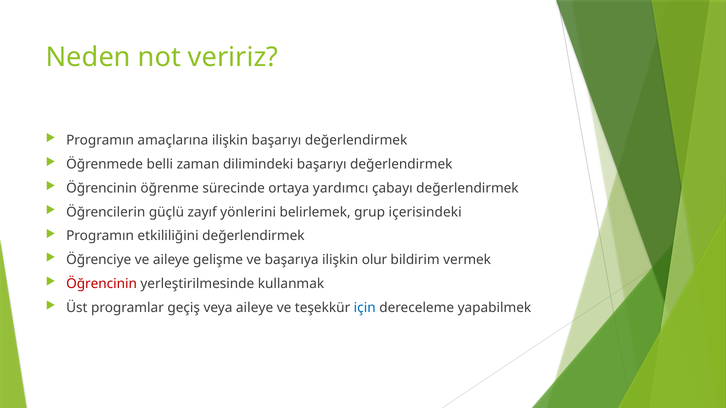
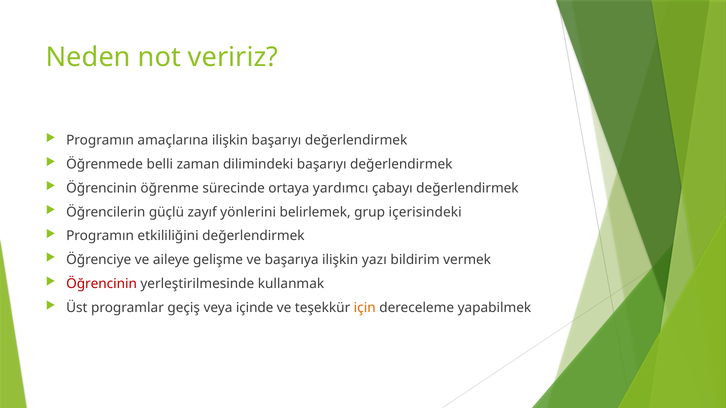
olur: olur -> yazı (374, 260)
veya aileye: aileye -> içinde (255, 308)
için colour: blue -> orange (365, 308)
